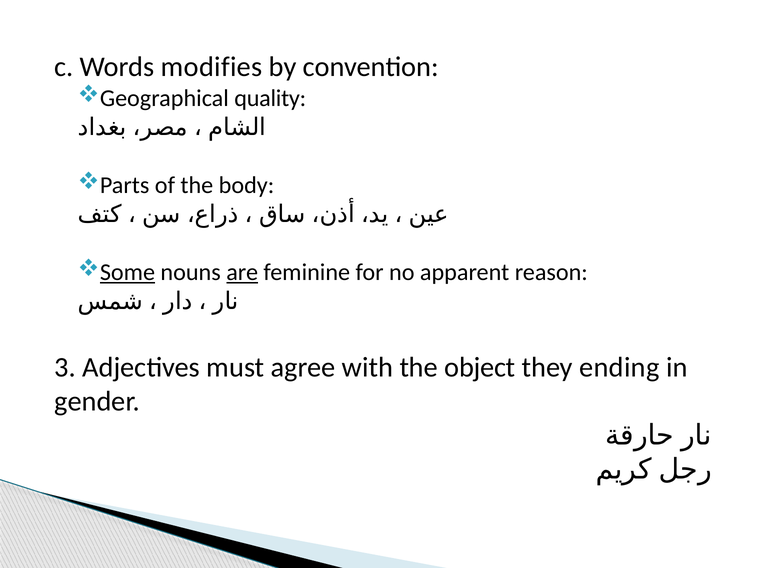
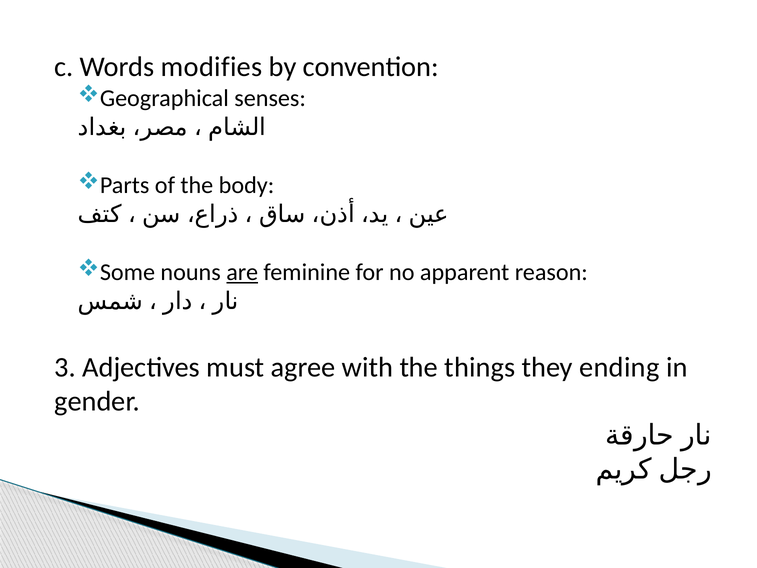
quality: quality -> senses (270, 98)
Some underline: present -> none (127, 272)
object: object -> things (480, 367)
